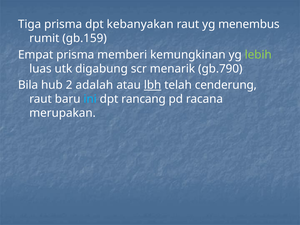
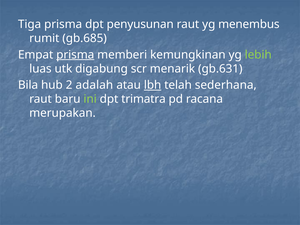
kebanyakan: kebanyakan -> penyusunan (140, 24)
gb.159: gb.159 -> gb.685 (85, 38)
prisma underline: none -> present (75, 55)
gb.790: gb.790 -> gb.631 (220, 69)
cenderung: cenderung -> sederhana (226, 85)
ini colour: light blue -> light green (90, 99)
rancang: rancang -> trimatra (143, 99)
